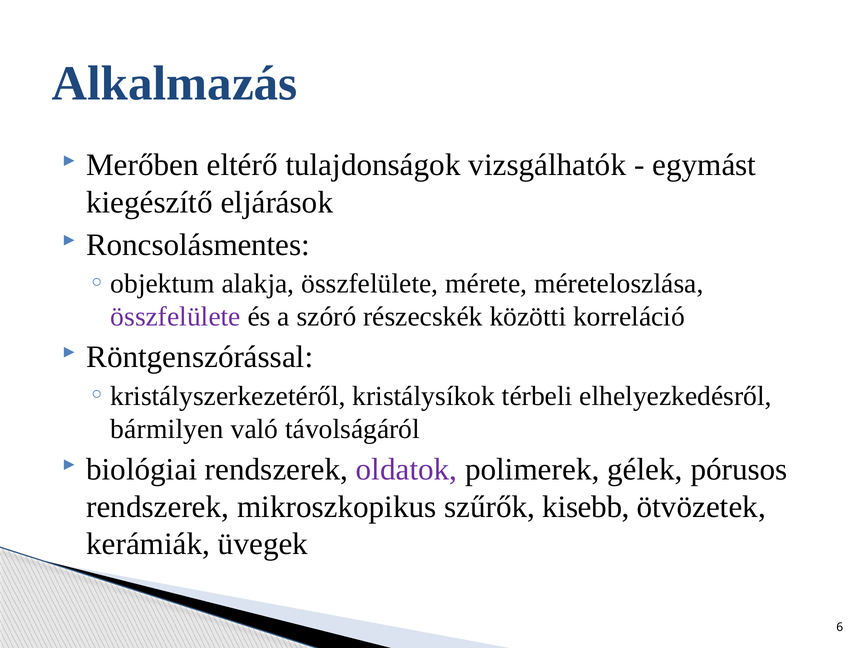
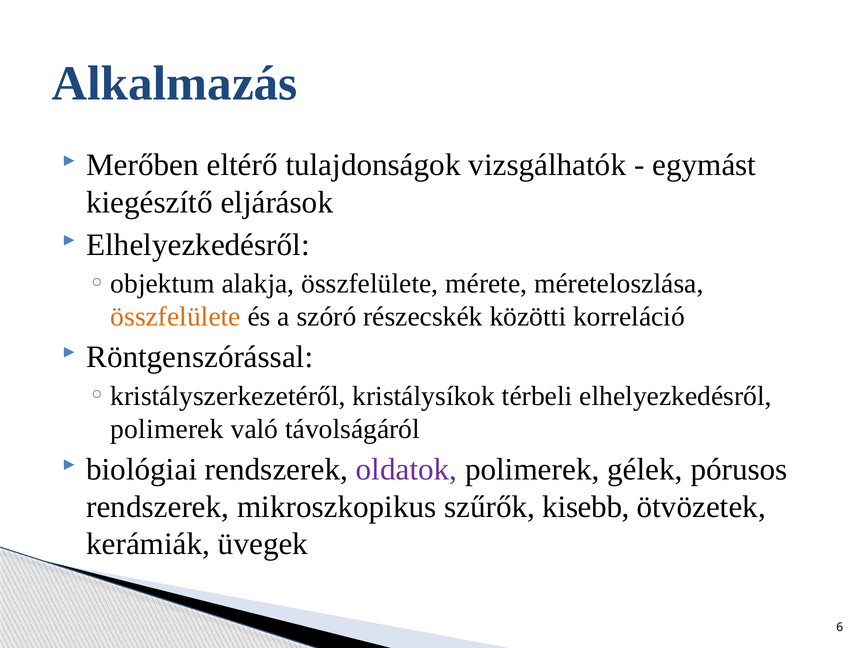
Roncsolásmentes: Roncsolásmentes -> Elhelyezkedésről (198, 245)
összfelülete colour: purple -> orange (176, 317)
bármilyen: bármilyen -> polimerek (167, 429)
